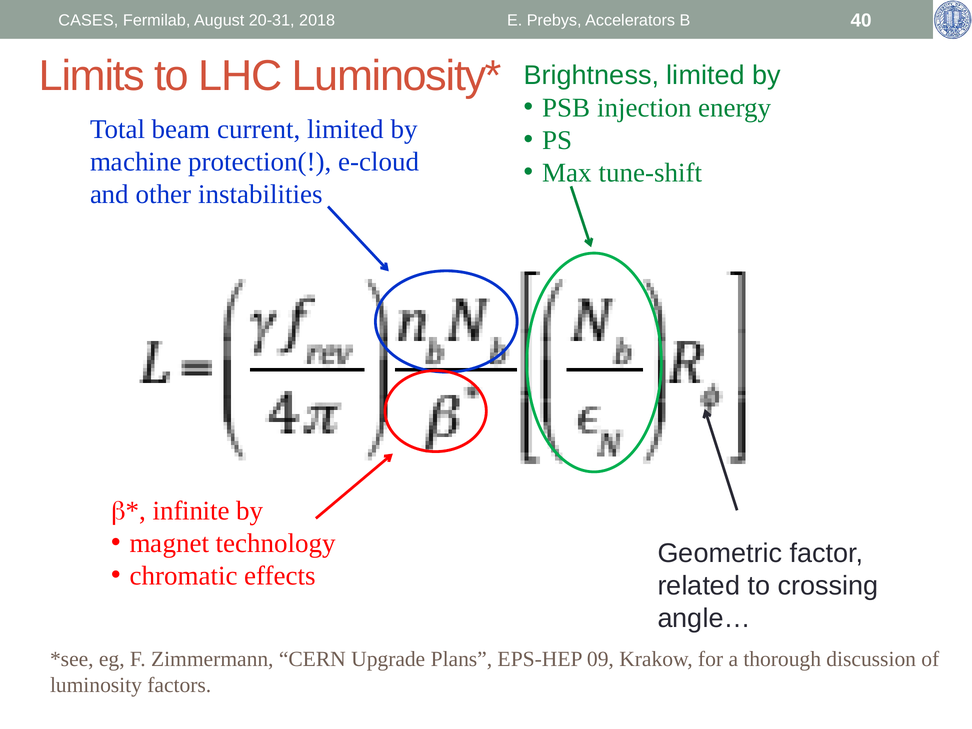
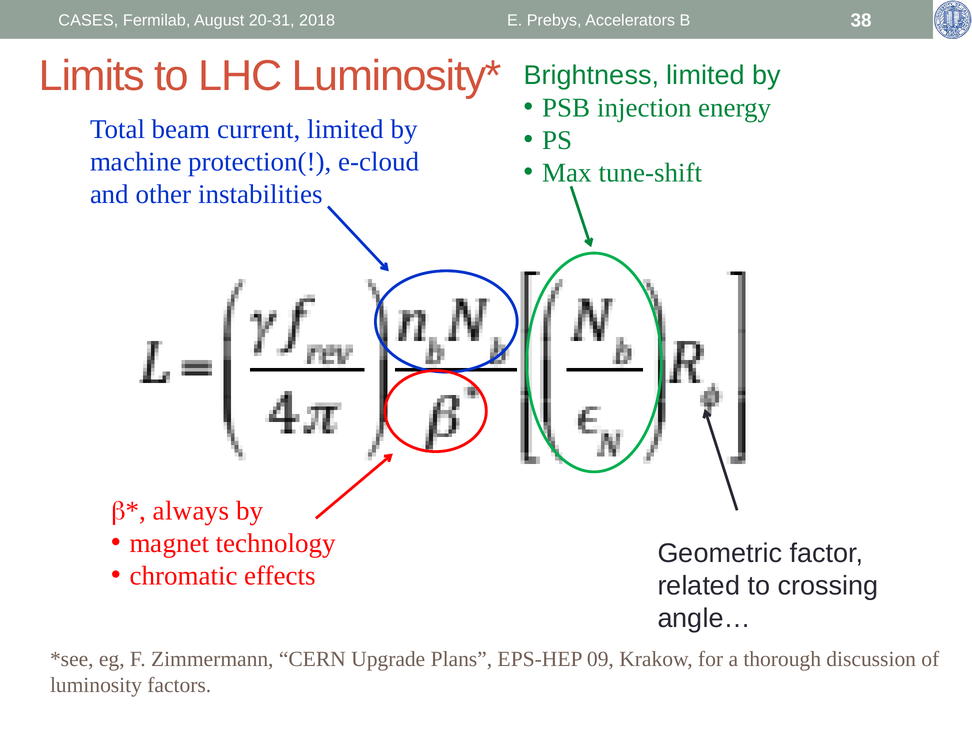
40: 40 -> 38 (861, 21)
infinite: infinite -> always (191, 511)
